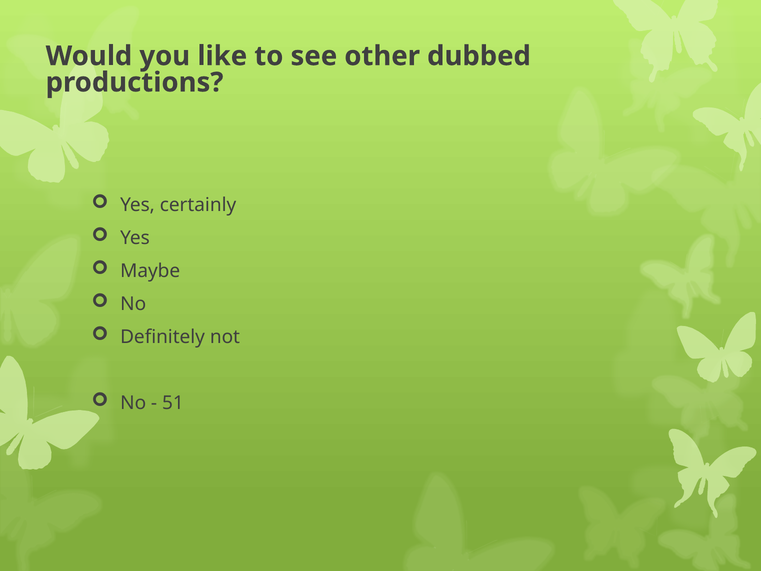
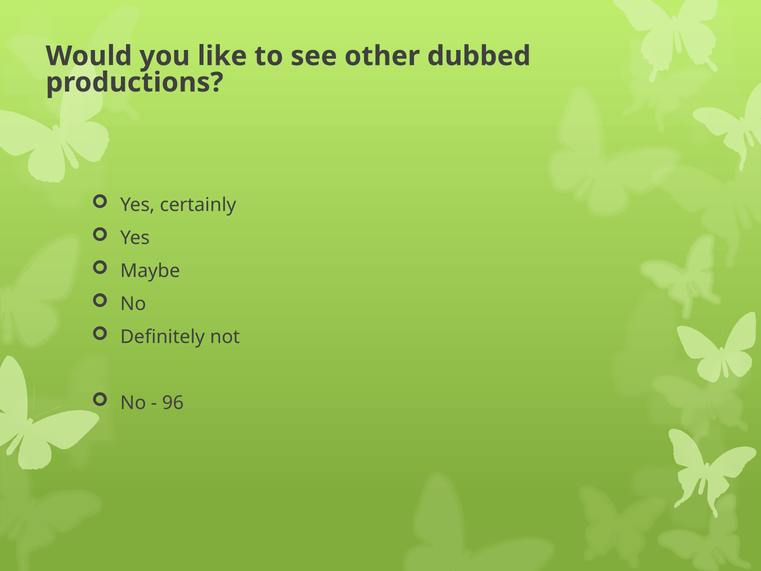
51: 51 -> 96 (173, 403)
